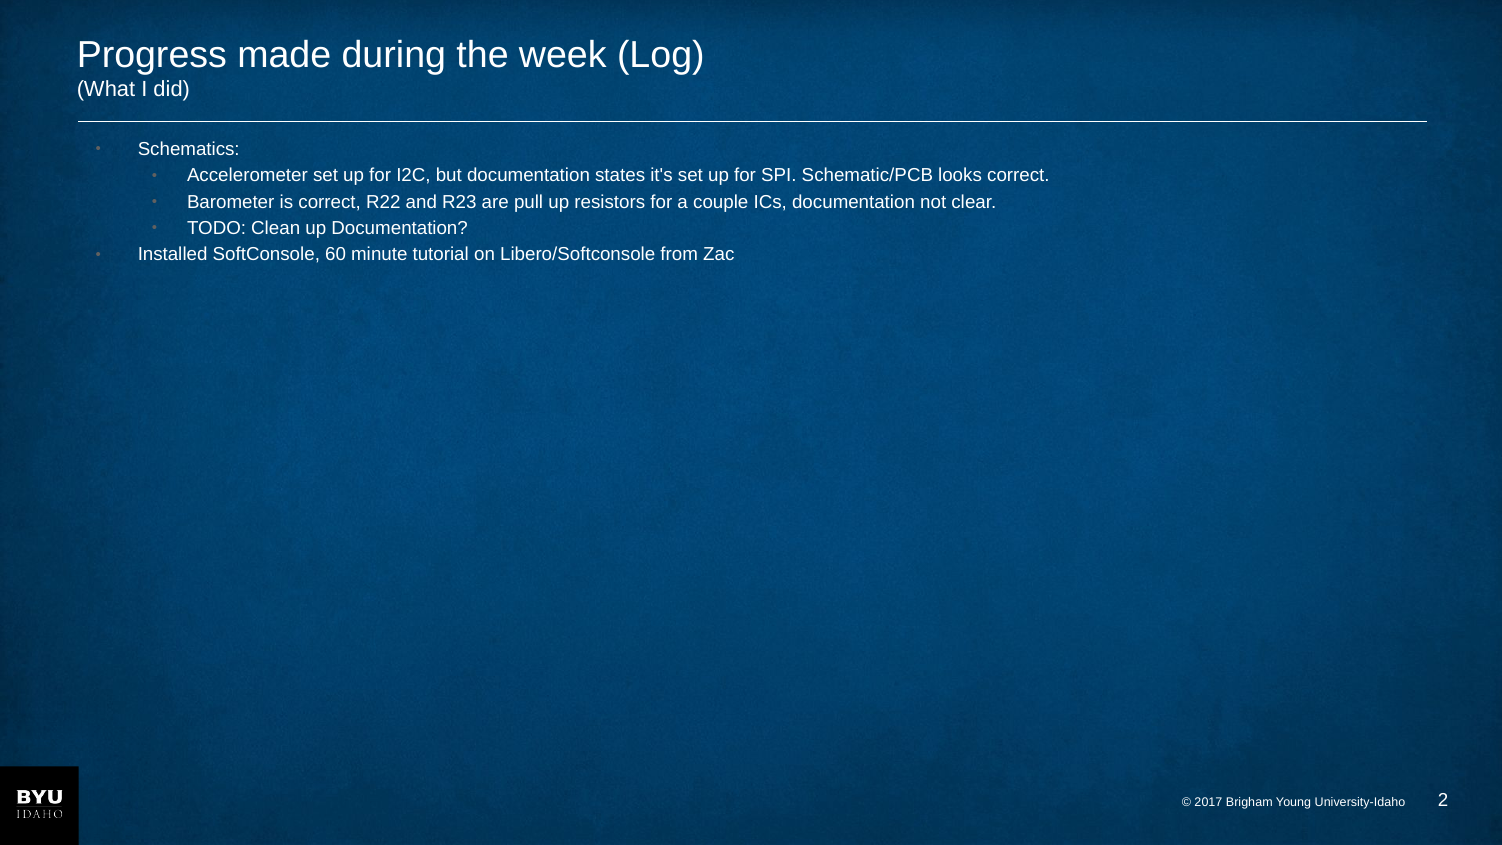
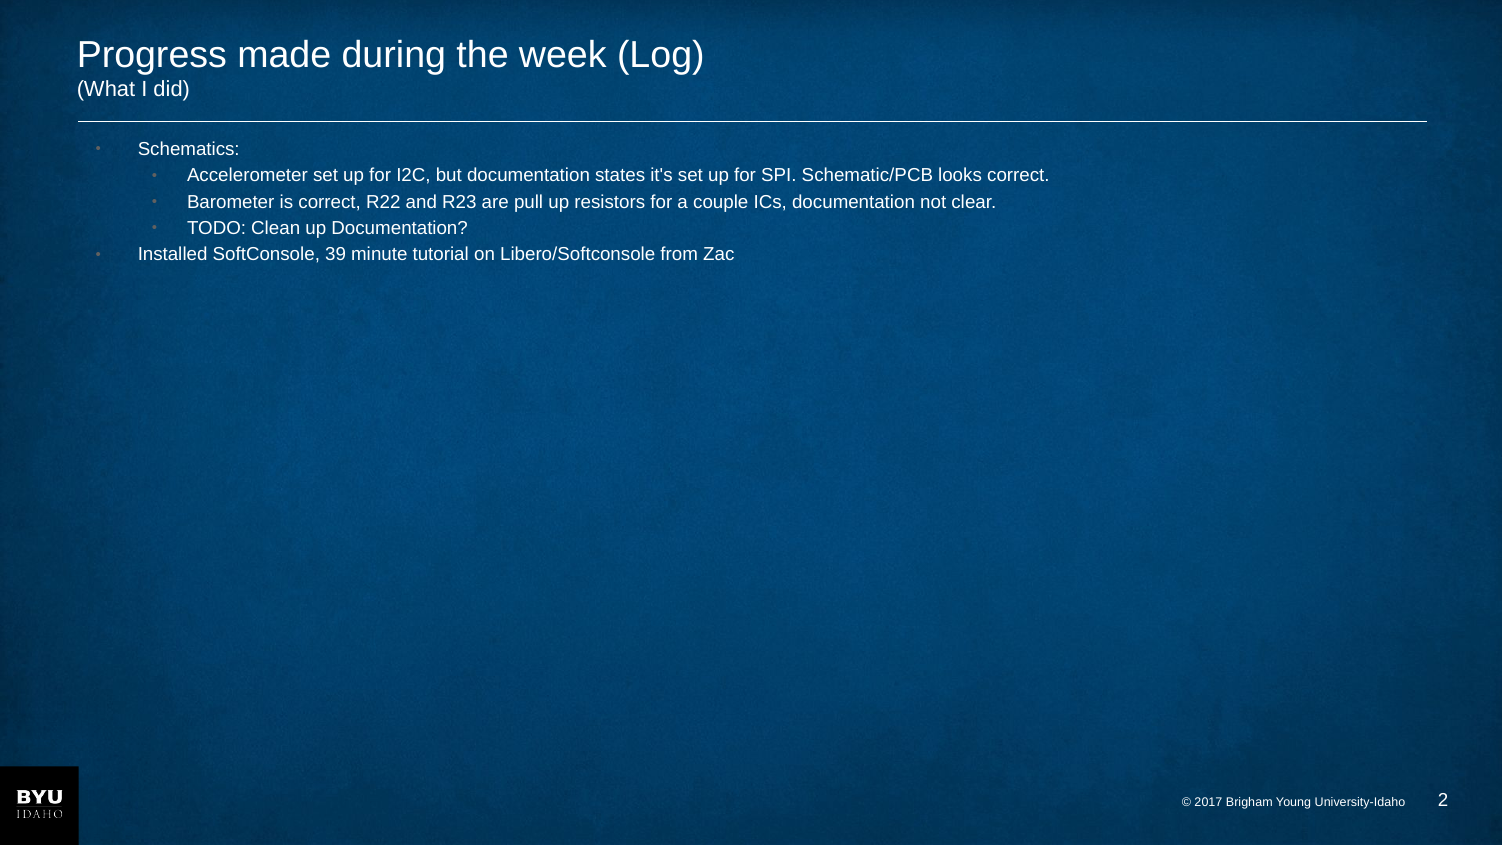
60: 60 -> 39 (336, 255)
